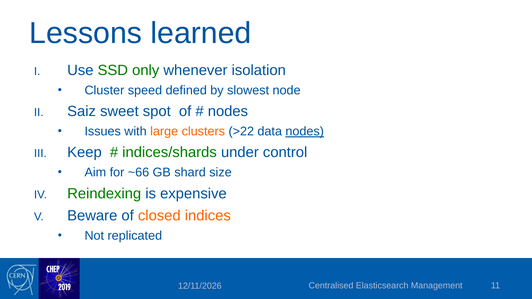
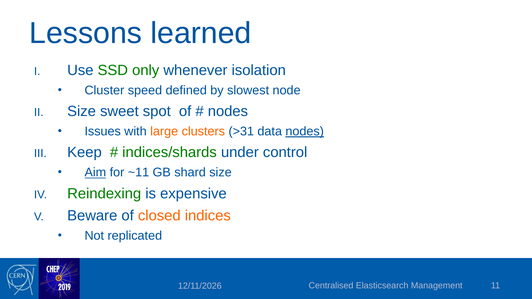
Saiz: Saiz -> Size (82, 111)
>22: >22 -> >31 (241, 132)
Aim underline: none -> present (95, 173)
~66: ~66 -> ~11 (139, 173)
